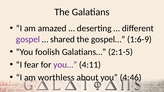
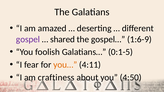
2:1-5: 2:1-5 -> 0:1-5 (121, 52)
you… colour: purple -> orange (65, 65)
worthless: worthless -> craftiness (56, 78)
4:46: 4:46 -> 4:50 (131, 78)
